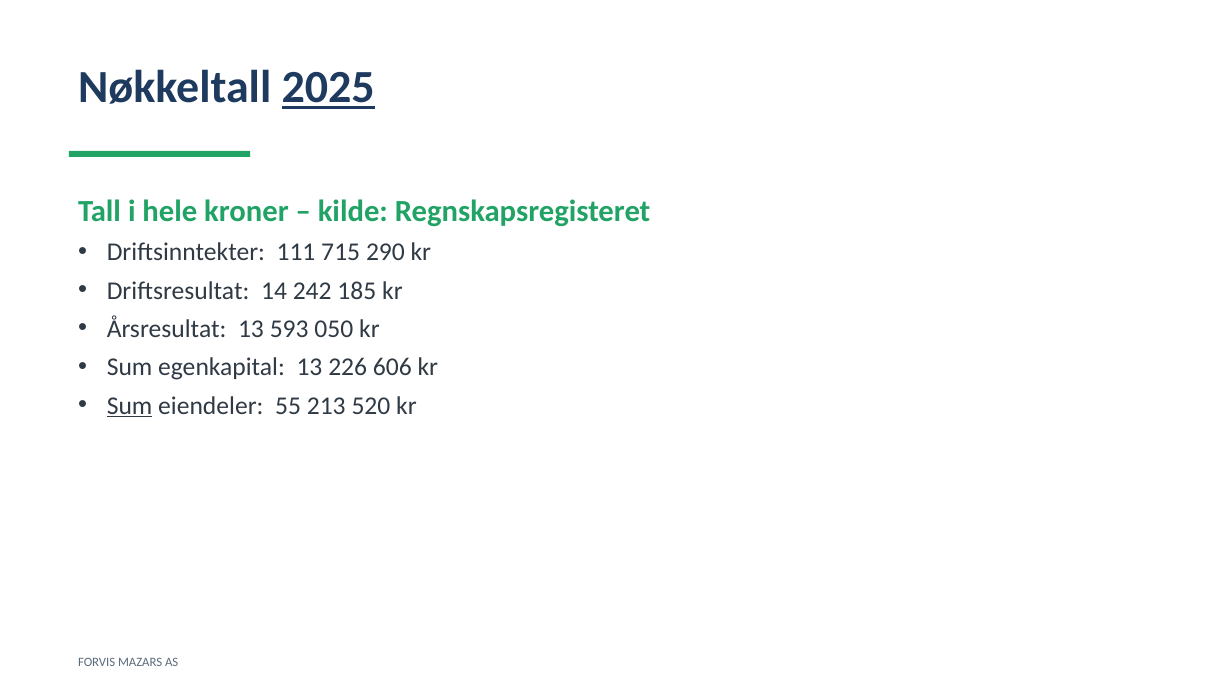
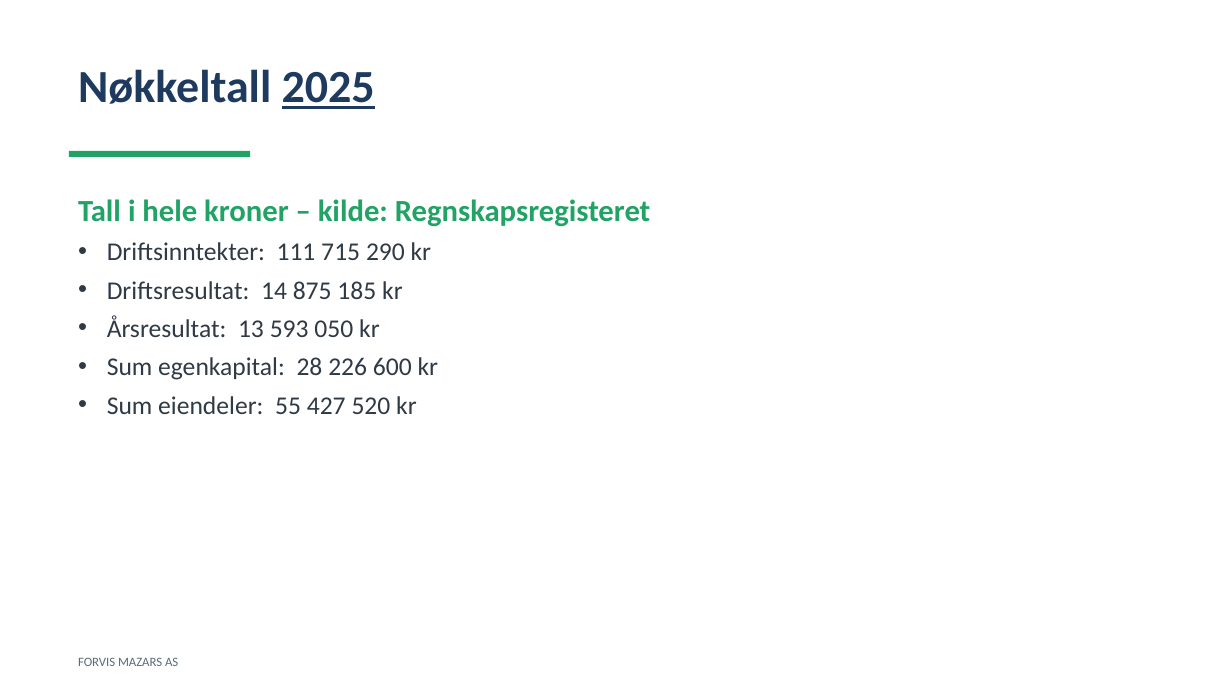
242: 242 -> 875 (312, 291)
egenkapital 13: 13 -> 28 (309, 367)
606: 606 -> 600 (392, 367)
Sum underline: present -> none (130, 406)
213: 213 -> 427 (326, 406)
